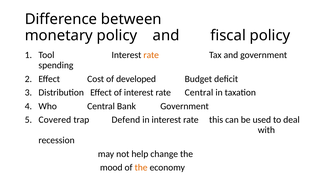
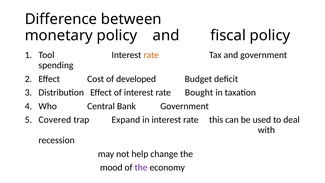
rate Central: Central -> Bought (199, 92)
Defend: Defend -> Expand (126, 120)
the colour: orange -> purple (141, 167)
